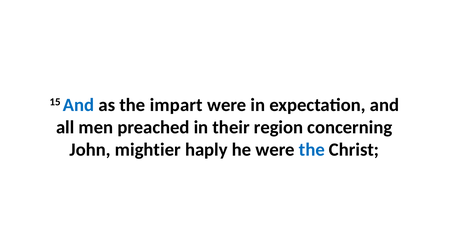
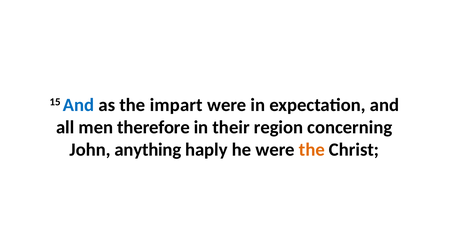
preached: preached -> therefore (154, 128)
mightier: mightier -> anything (148, 150)
the colour: blue -> orange (312, 150)
